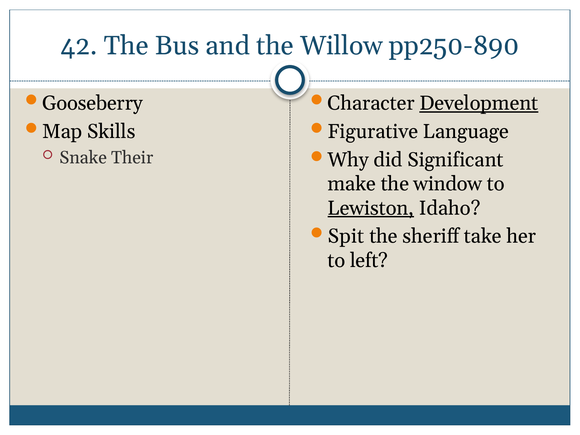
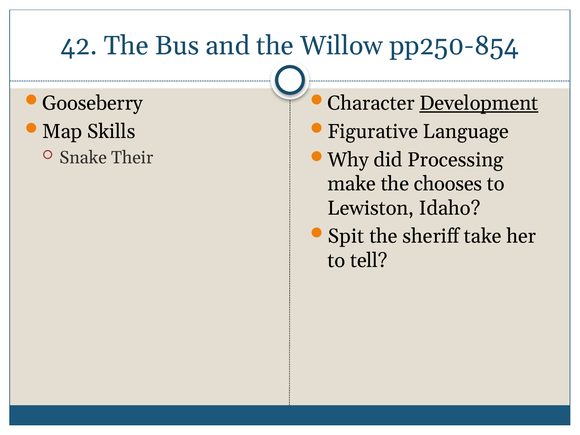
pp250-890: pp250-890 -> pp250-854 (454, 46)
Significant: Significant -> Processing (455, 160)
window: window -> chooses (448, 184)
Lewiston underline: present -> none (371, 208)
left: left -> tell (369, 260)
